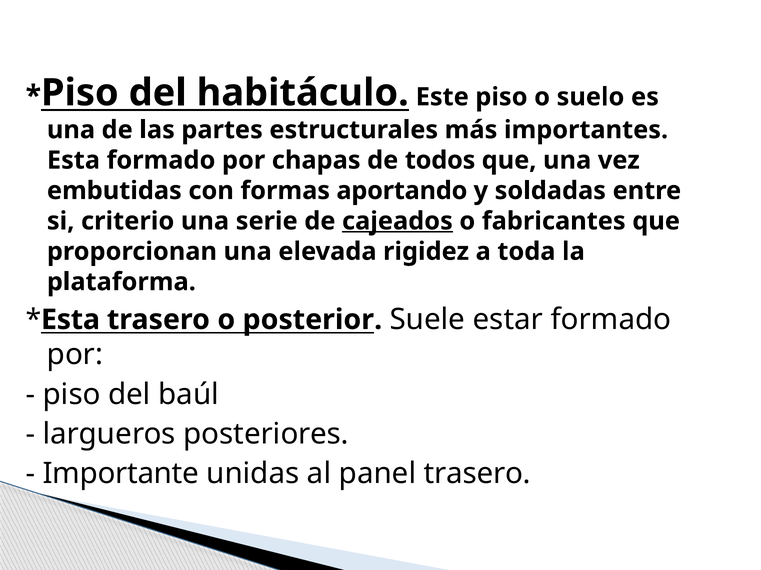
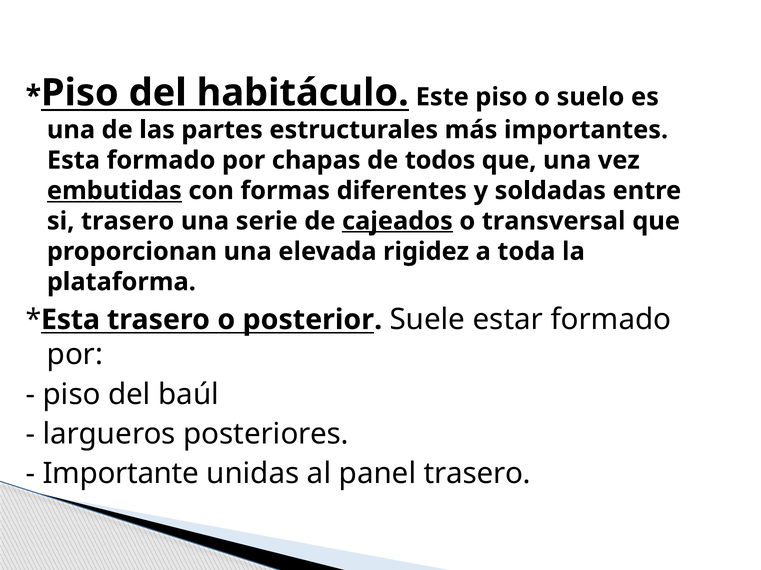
embutidas underline: none -> present (114, 191)
aportando: aportando -> diferentes (402, 191)
si criterio: criterio -> trasero (128, 221)
fabricantes: fabricantes -> transversal (554, 221)
